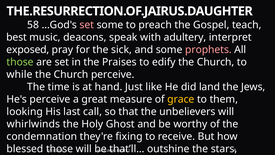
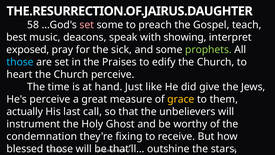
adultery: adultery -> showing (185, 37)
prophets colour: pink -> light green (208, 50)
those colour: light green -> light blue (20, 62)
while: while -> heart (20, 74)
land: land -> give (209, 87)
looking: looking -> actually (25, 111)
whirlwinds: whirlwinds -> instrument (33, 124)
